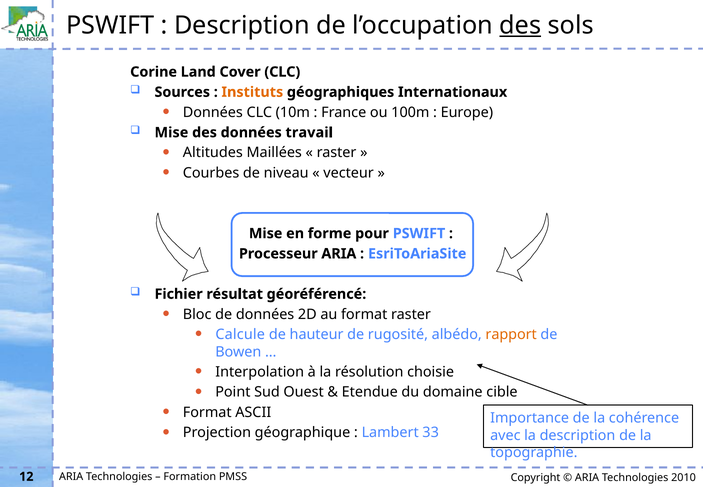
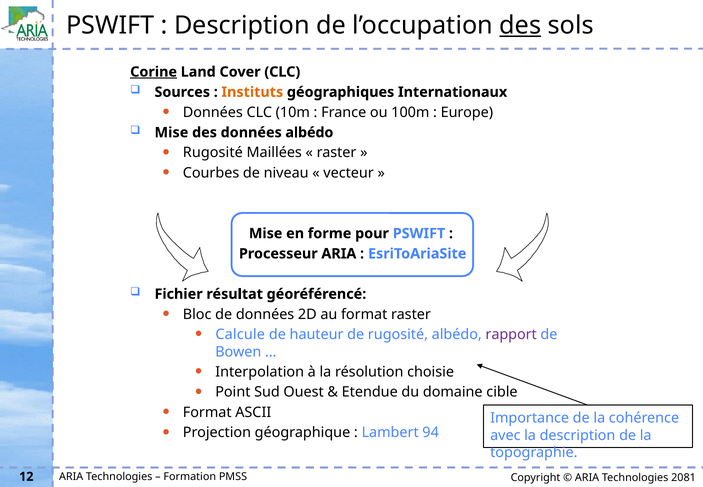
Corine underline: none -> present (154, 72)
données travail: travail -> albédo (309, 132)
Altitudes: Altitudes -> Rugosité (213, 153)
rapport colour: orange -> purple (511, 334)
33: 33 -> 94 (431, 432)
2010: 2010 -> 2081 (684, 477)
